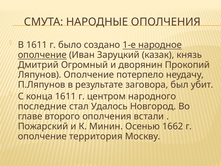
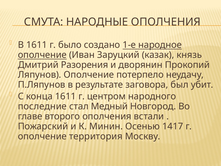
Огромный: Огромный -> Разорения (85, 65)
Удалось: Удалось -> Медный (109, 106)
1662: 1662 -> 1417 (173, 126)
